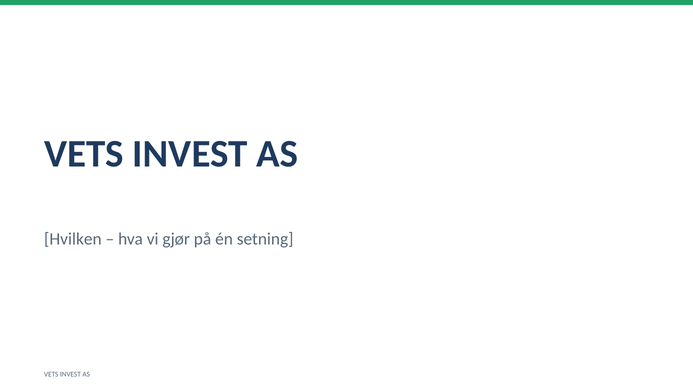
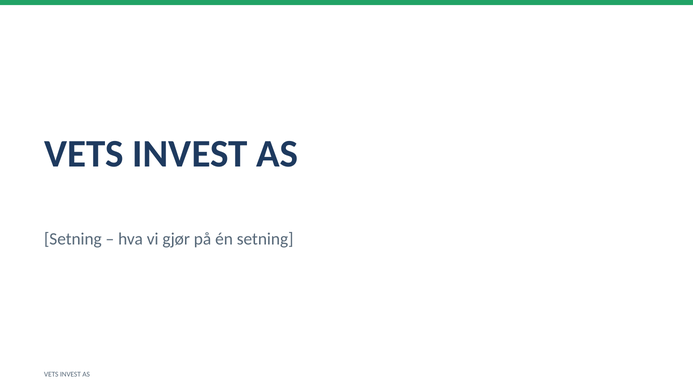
Hvilken: Hvilken -> Setning (73, 239)
